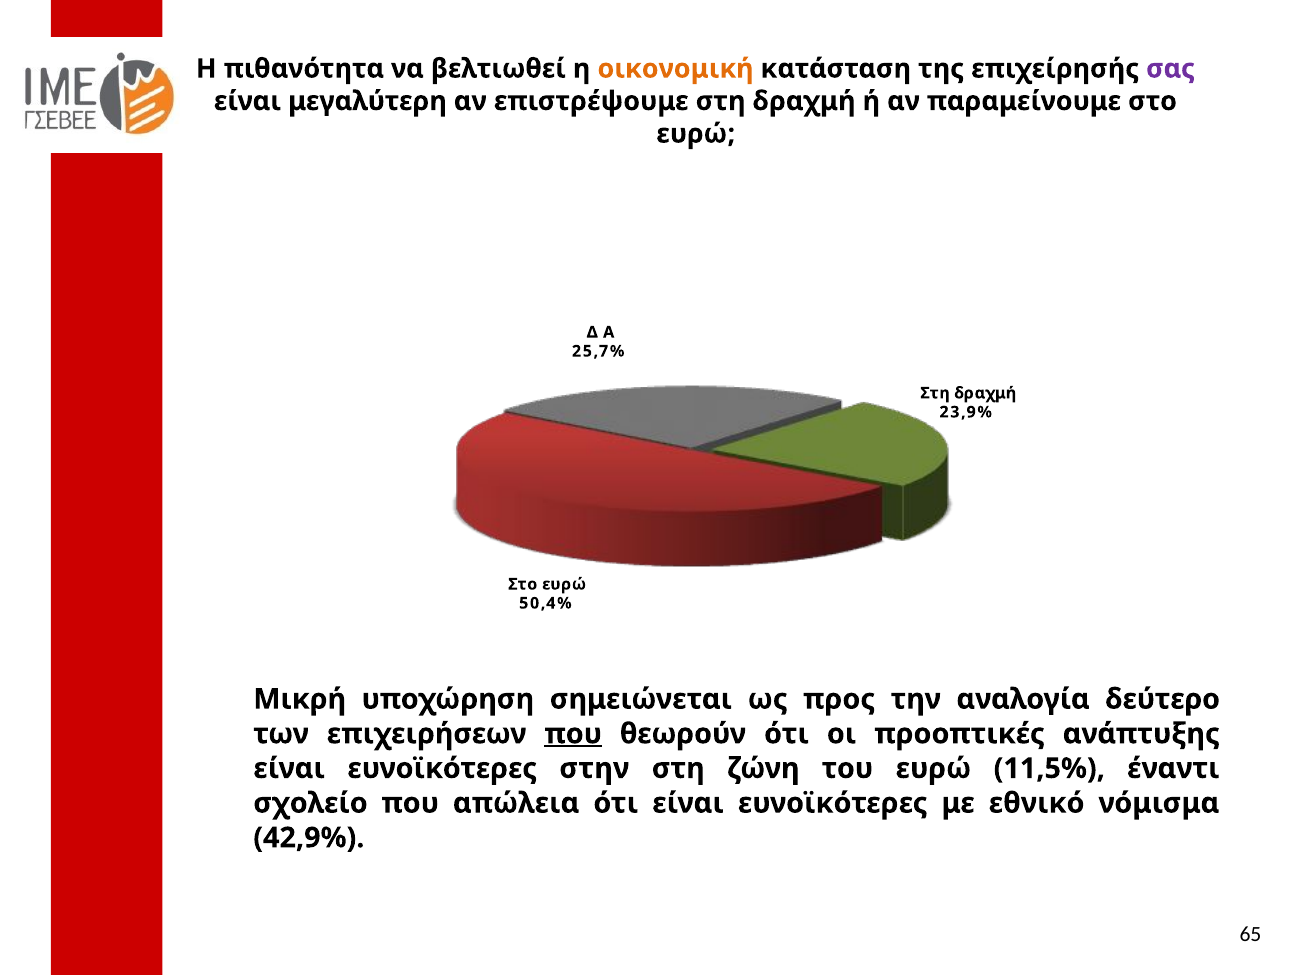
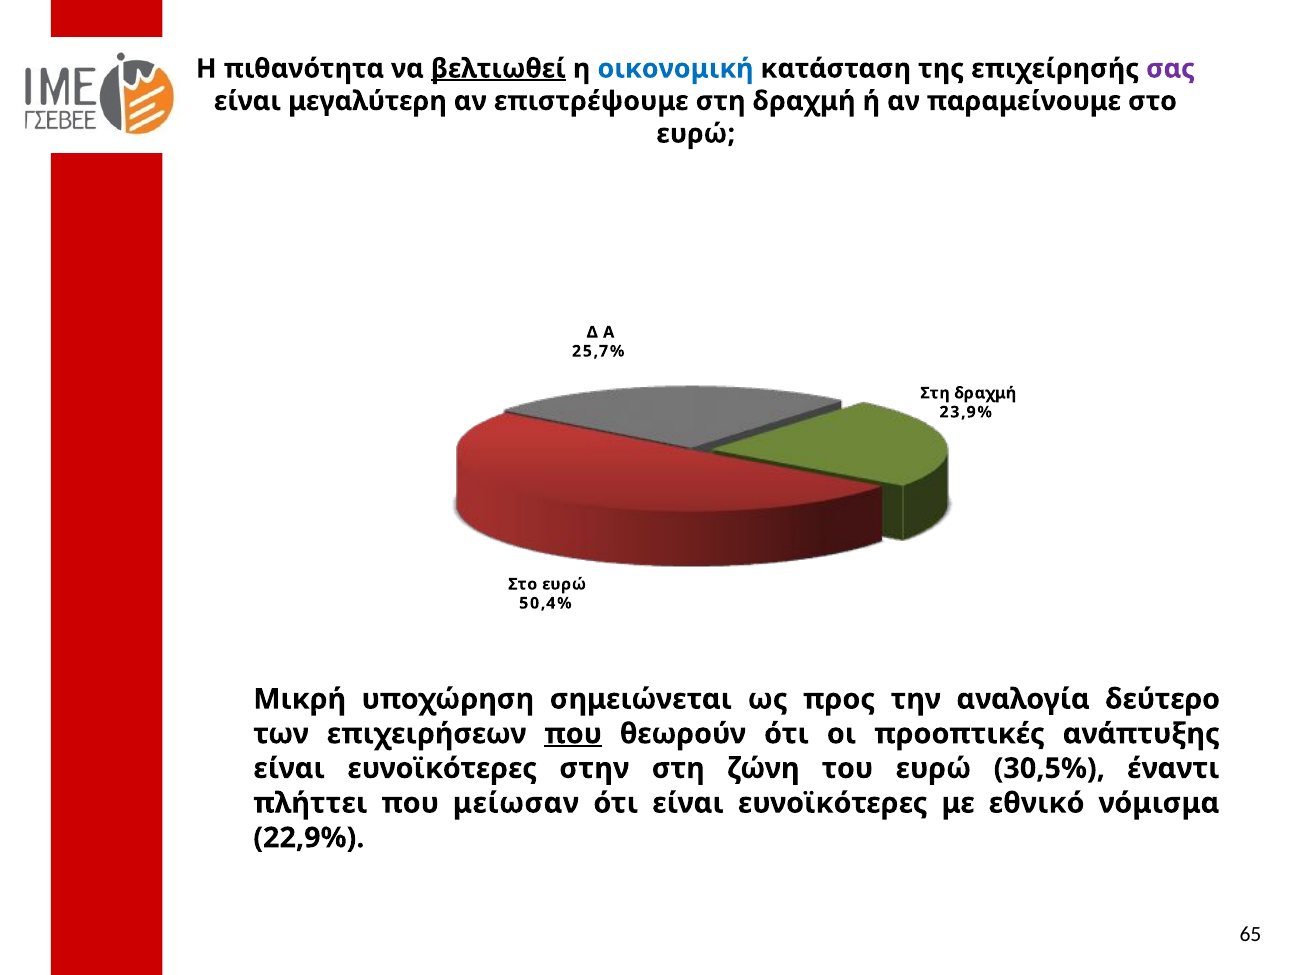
βελτιωθεί underline: none -> present (498, 69)
οικονομική colour: orange -> blue (675, 69)
11,5%: 11,5% -> 30,5% (1049, 768)
σχολείο: σχολείο -> πλήττει (310, 803)
απώλεια: απώλεια -> μείωσαν (516, 803)
42,9%: 42,9% -> 22,9% (309, 838)
